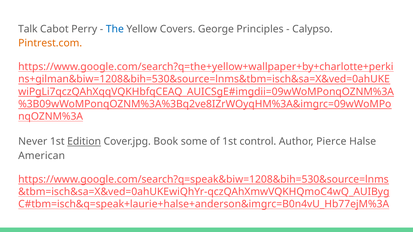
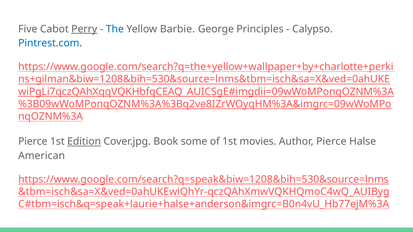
Talk: Talk -> Five (28, 29)
Perry underline: none -> present (84, 29)
Covers: Covers -> Barbie (177, 29)
Pintrest.com colour: orange -> blue (50, 43)
Never: Never -> Pierce (33, 142)
control: control -> movies (258, 142)
